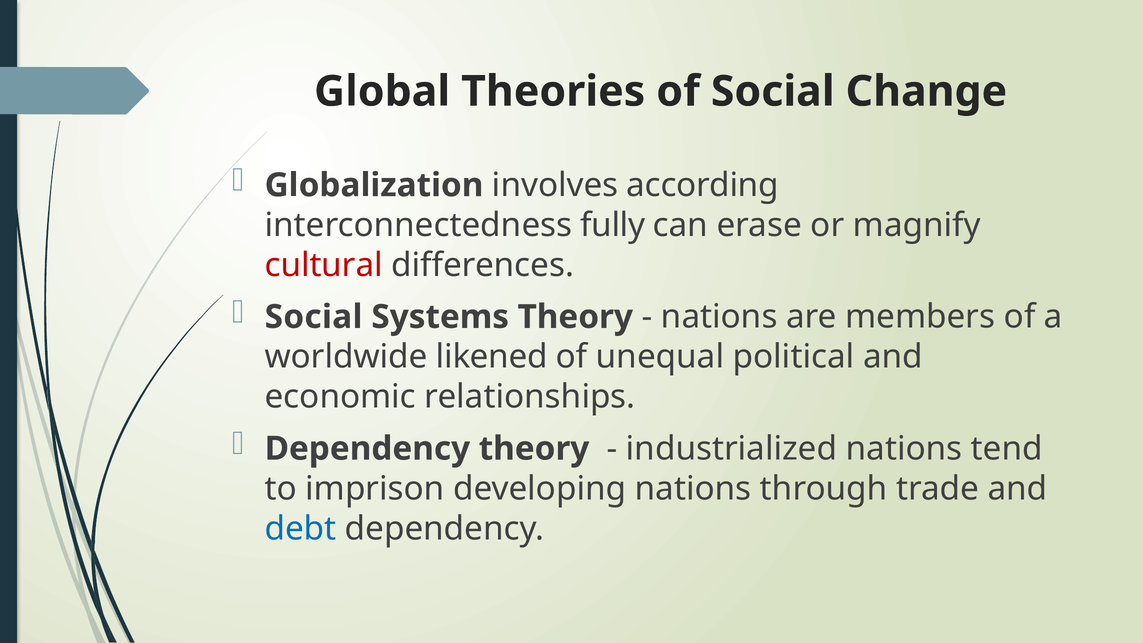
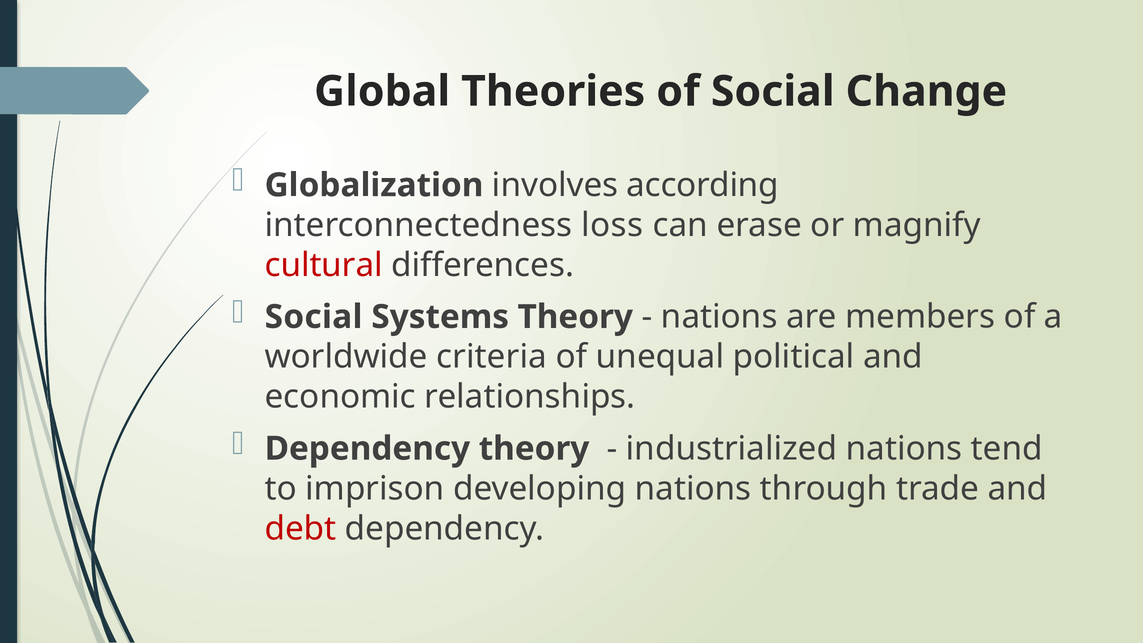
fully: fully -> loss (612, 225)
likened: likened -> criteria (492, 357)
debt colour: blue -> red (301, 528)
